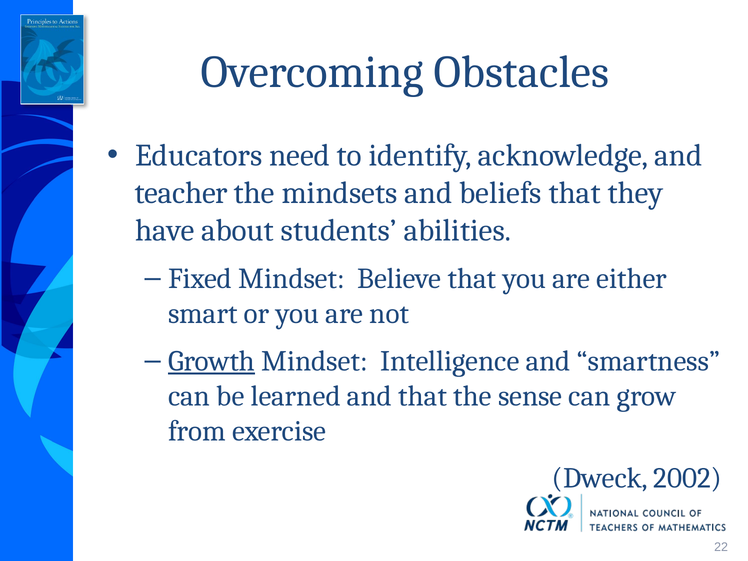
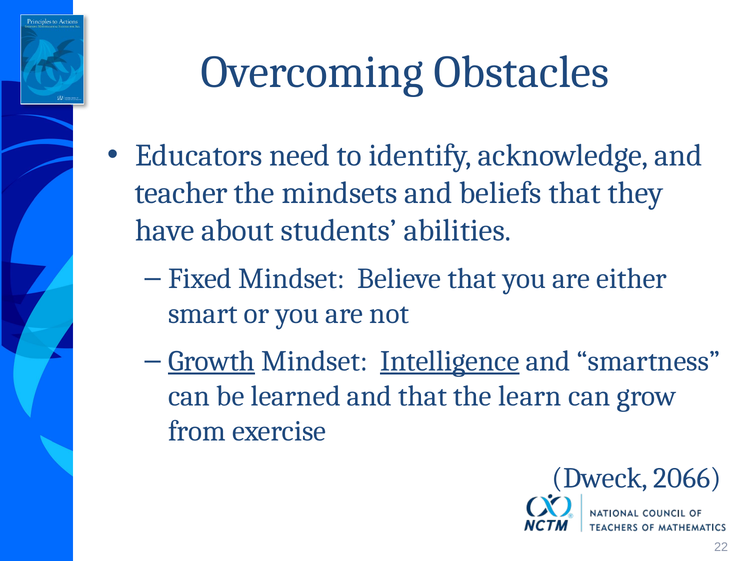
Intelligence underline: none -> present (450, 361)
sense: sense -> learn (530, 396)
2002: 2002 -> 2066 (688, 478)
